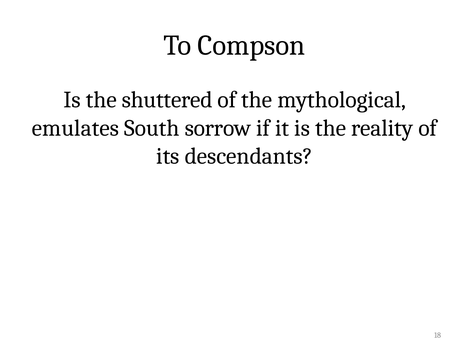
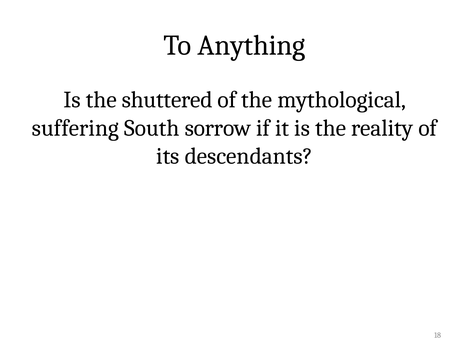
Compson: Compson -> Anything (252, 45)
emulates: emulates -> suffering (75, 128)
